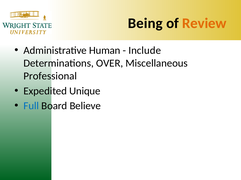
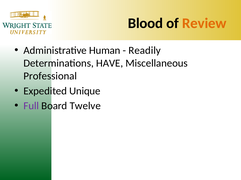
Being: Being -> Blood (145, 23)
Include: Include -> Readily (145, 51)
OVER: OVER -> HAVE (110, 63)
Full colour: blue -> purple (31, 106)
Believe: Believe -> Twelve (85, 106)
